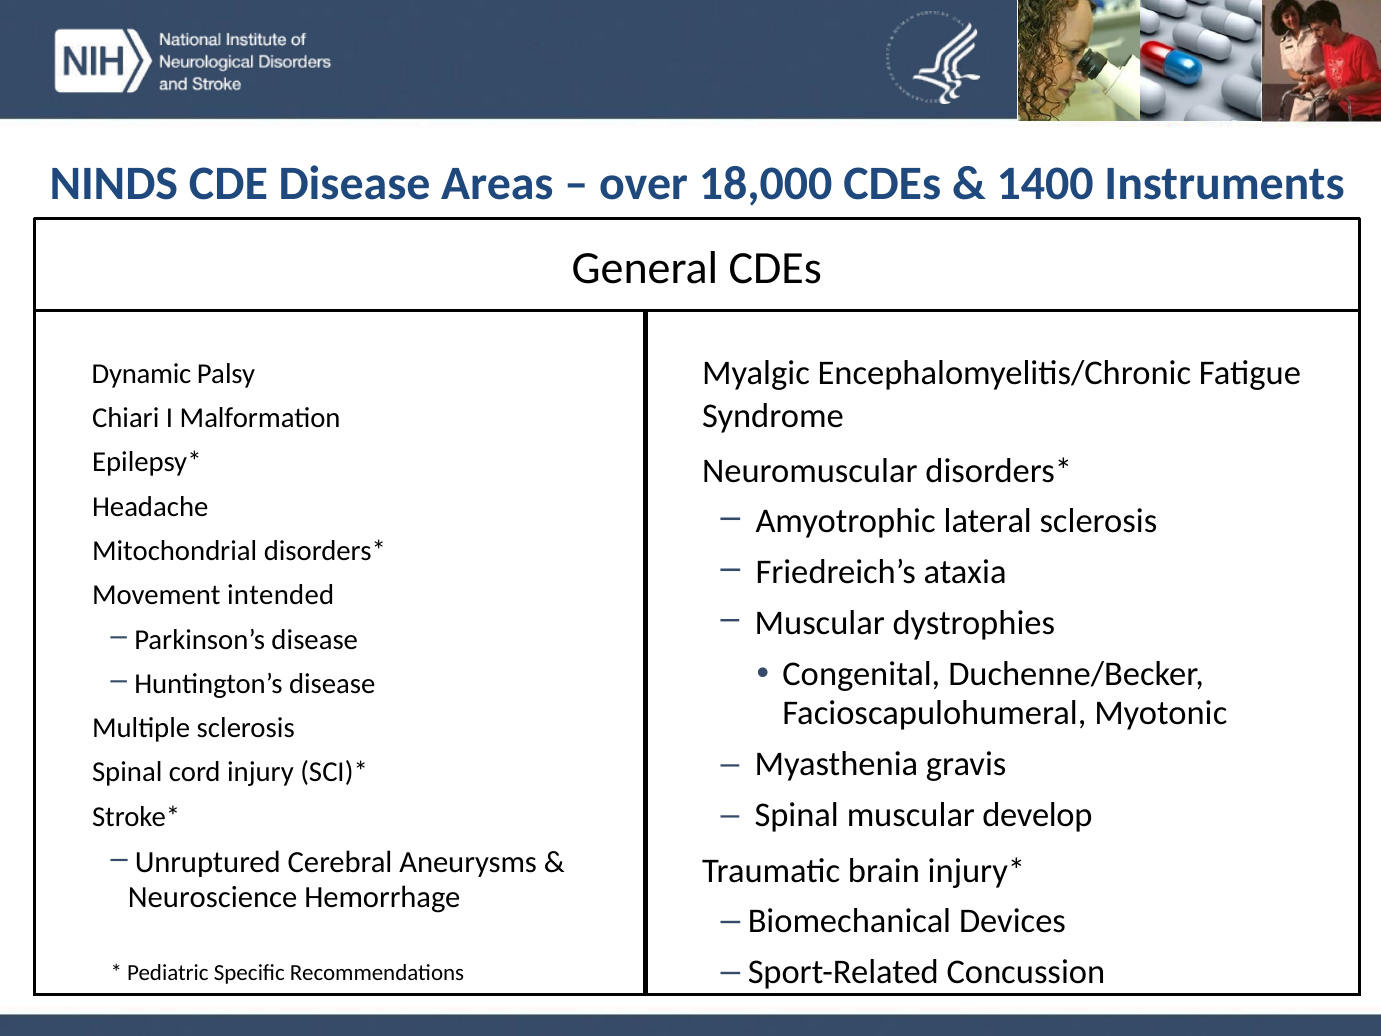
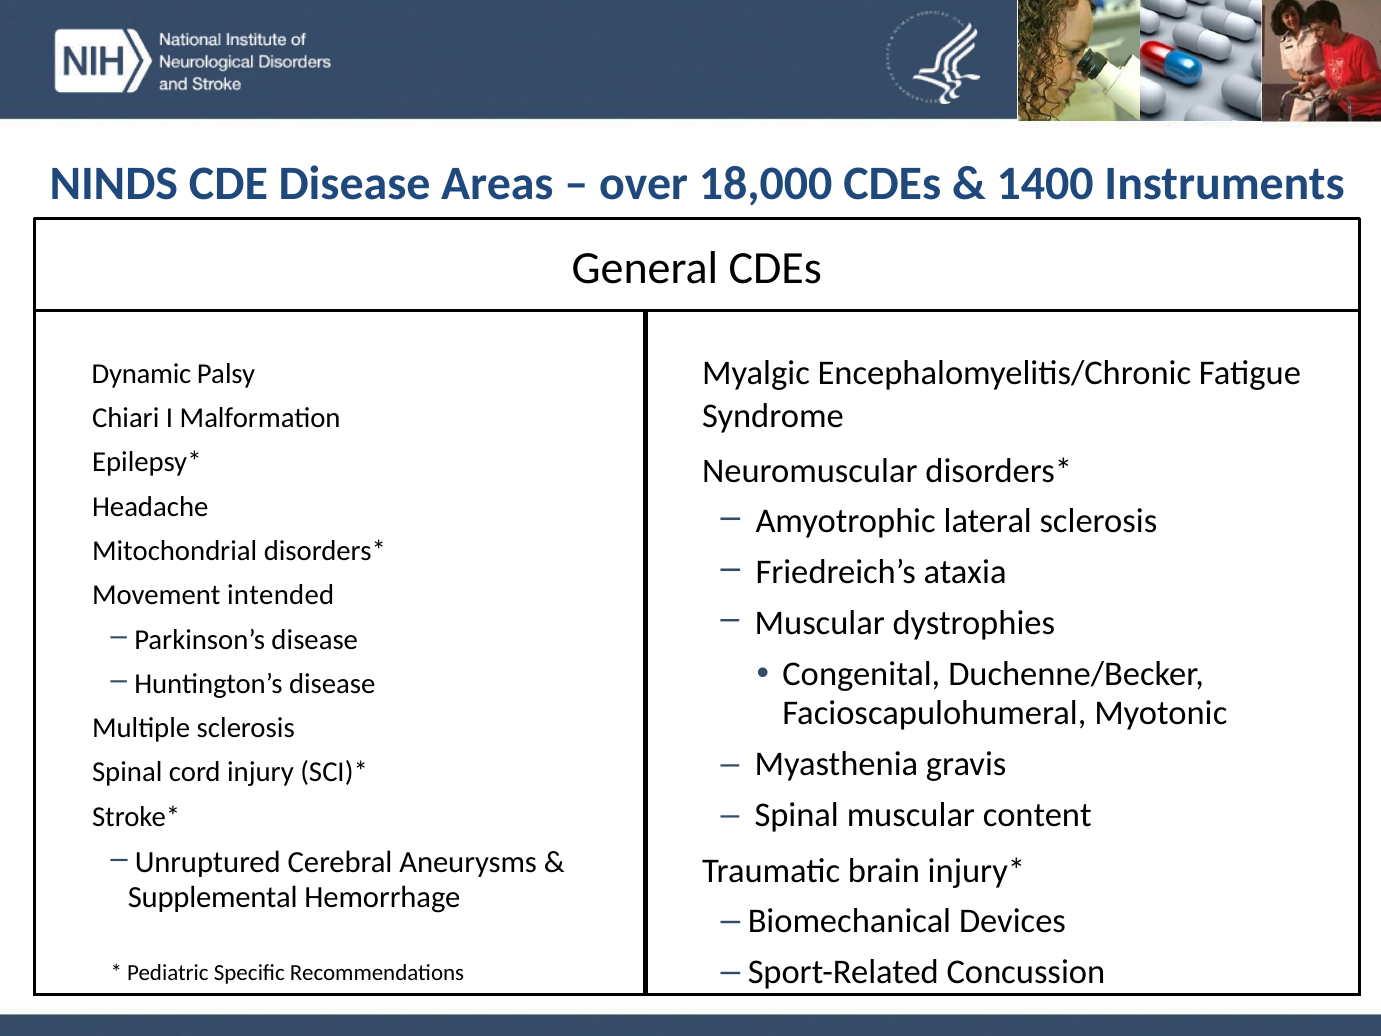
develop: develop -> content (1037, 815)
Neuroscience: Neuroscience -> Supplemental (213, 897)
